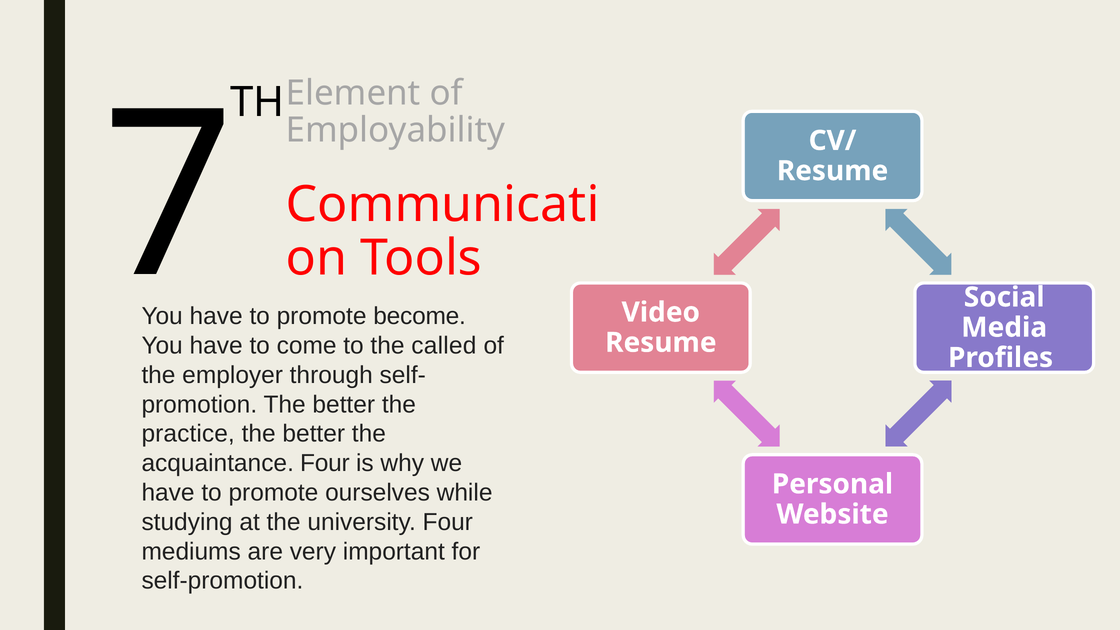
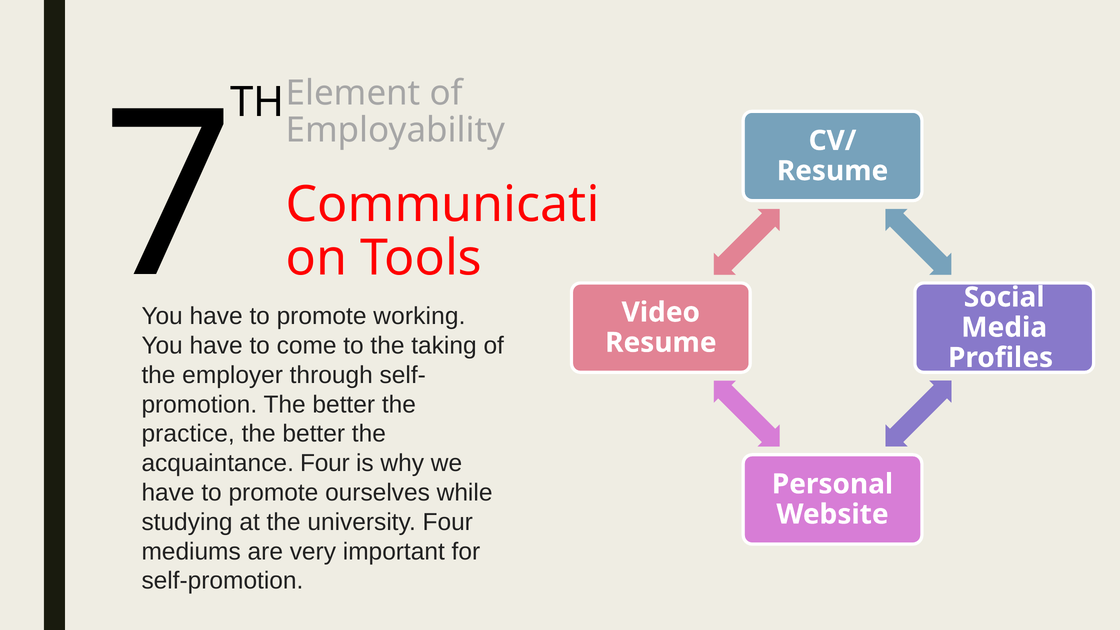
become: become -> working (419, 316)
called: called -> taking (444, 346)
